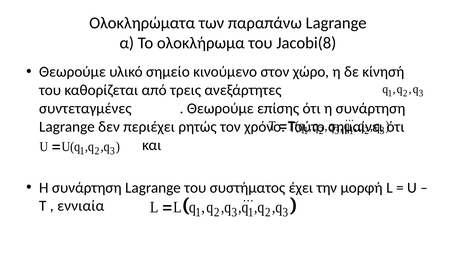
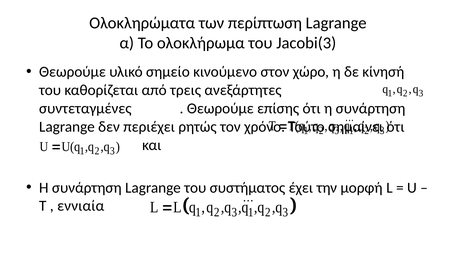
παραπάνω: παραπάνω -> περίπτωση (265, 23)
Jacobi(8: Jacobi(8 -> Jacobi(3 (306, 43)
